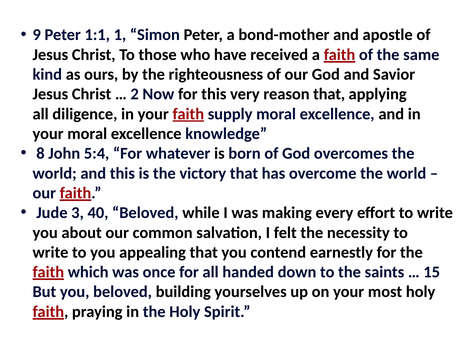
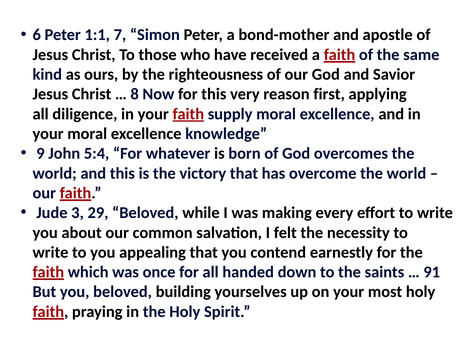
9: 9 -> 6 (37, 35)
1: 1 -> 7 (120, 35)
2: 2 -> 8 (135, 94)
reason that: that -> first (329, 94)
8: 8 -> 9 (40, 153)
40: 40 -> 29 (98, 212)
15: 15 -> 91 (432, 272)
